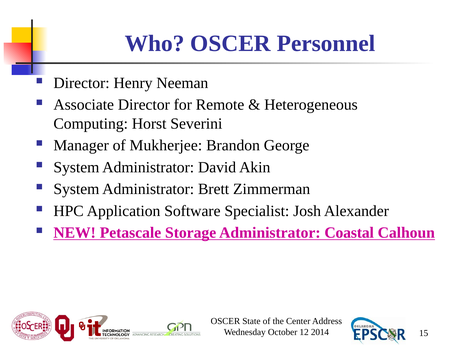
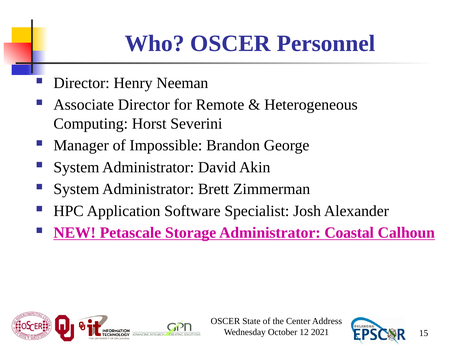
Mukherjee: Mukherjee -> Impossible (166, 145)
2014: 2014 -> 2021 (320, 332)
